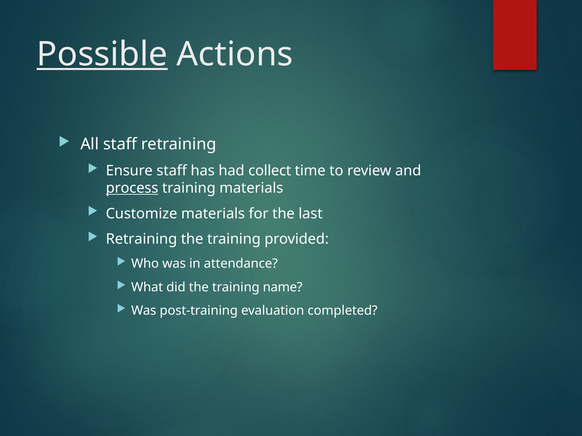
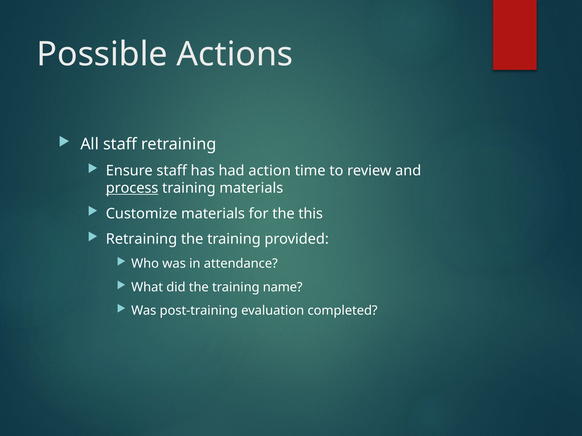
Possible underline: present -> none (102, 54)
collect: collect -> action (270, 171)
last: last -> this (311, 214)
